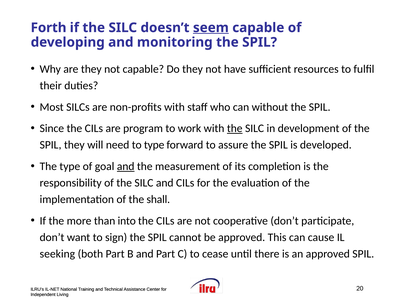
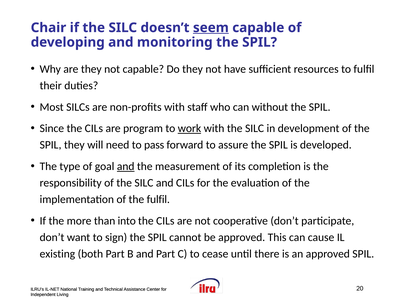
Forth: Forth -> Chair (48, 28)
work underline: none -> present (189, 128)
the underline: present -> none (235, 128)
to type: type -> pass (154, 145)
the shall: shall -> fulfil (158, 199)
seeking: seeking -> existing (57, 253)
